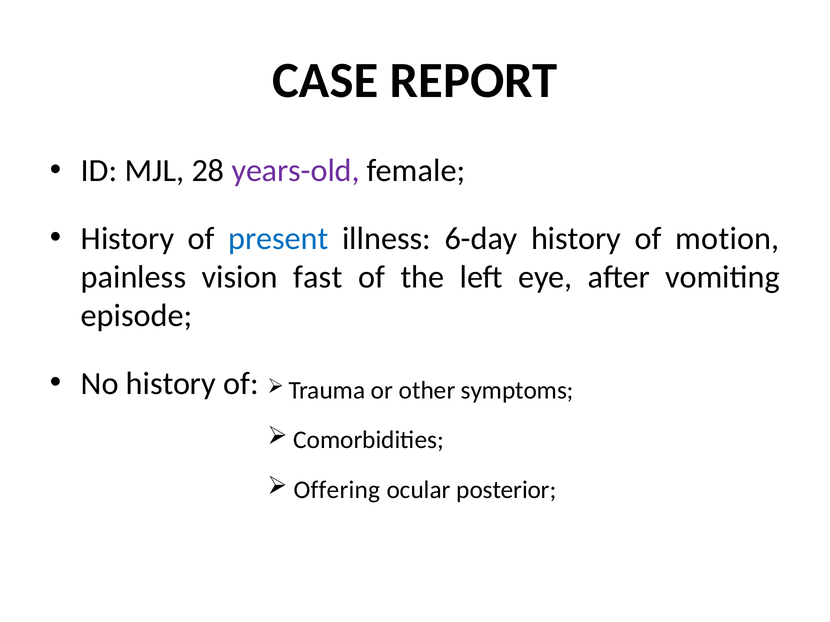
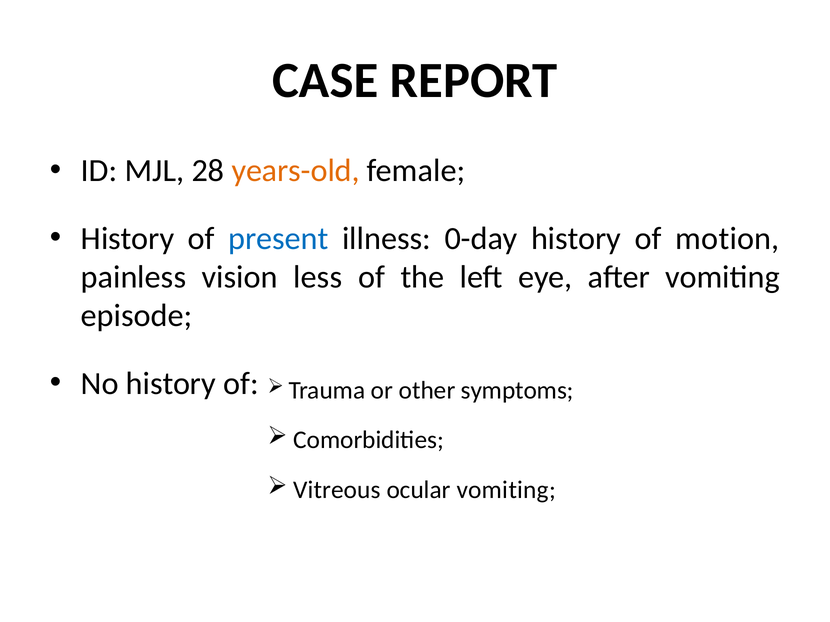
years-old colour: purple -> orange (296, 171)
6-day: 6-day -> 0-day (481, 239)
fast: fast -> less (318, 277)
Offering: Offering -> Vitreous (337, 490)
ocular posterior: posterior -> vomiting (506, 490)
